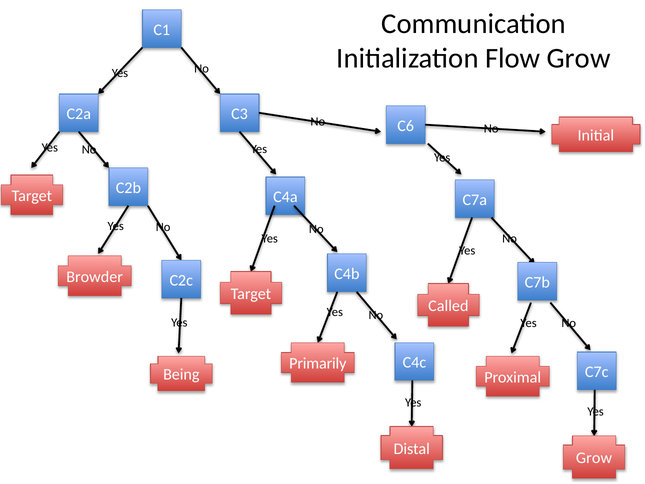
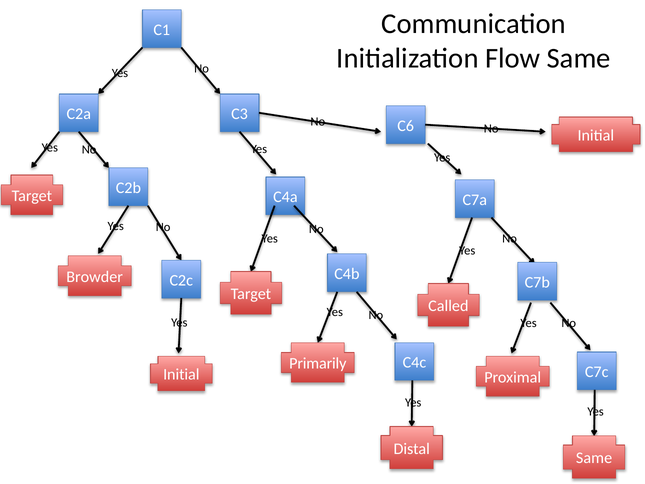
Flow Grow: Grow -> Same (579, 58)
Being: Being -> Initial (181, 374)
Grow: Grow -> Same (594, 458)
